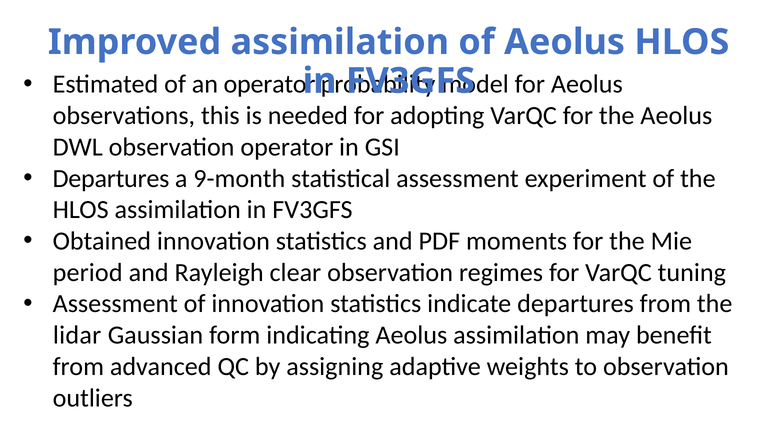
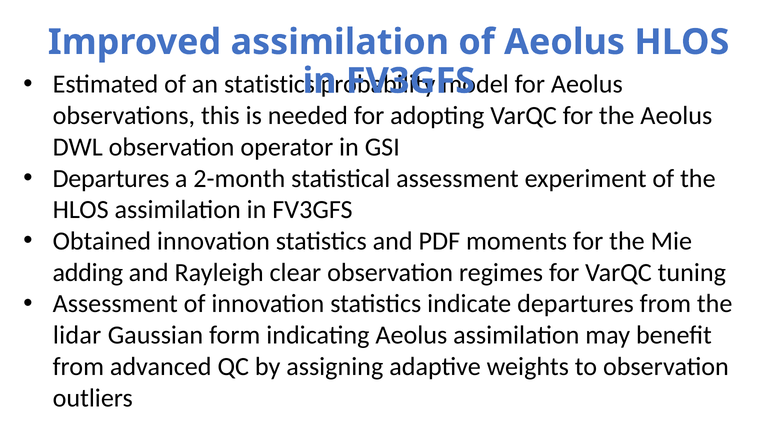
an operator: operator -> statistics (269, 84)
9-month: 9-month -> 2-month (239, 178)
period: period -> adding (88, 273)
